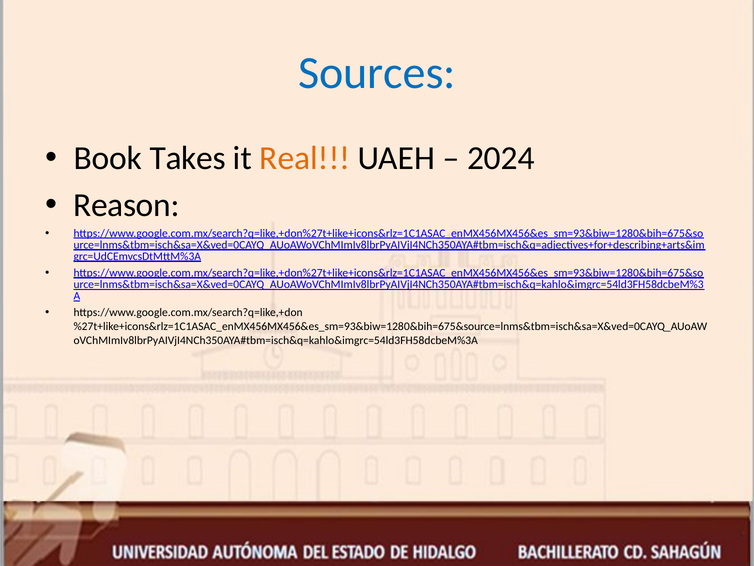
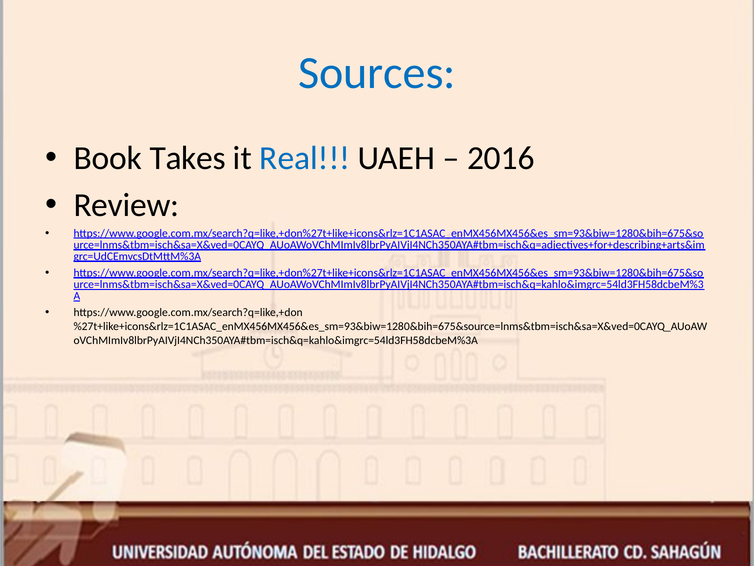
Real colour: orange -> blue (305, 158)
2024: 2024 -> 2016 (501, 158)
Reason: Reason -> Review (126, 205)
